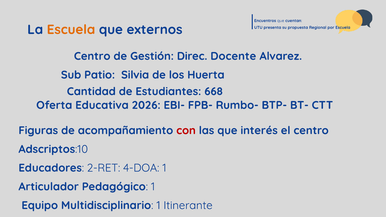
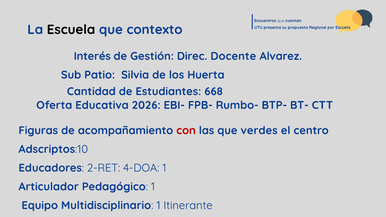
Escuela colour: orange -> black (71, 30)
externos: externos -> contexto (155, 30)
Centro: Centro -> Interés (92, 56)
interés: interés -> verdes (259, 131)
